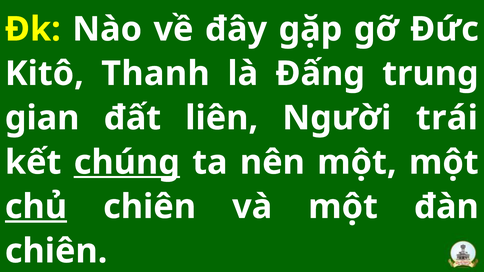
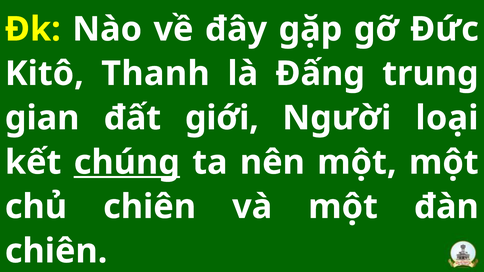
liên: liên -> giới (222, 118)
trái: trái -> loại (447, 118)
chủ underline: present -> none (36, 207)
